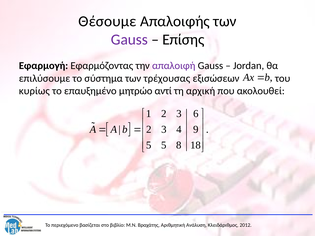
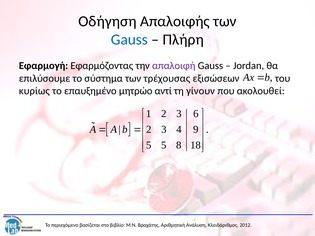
Θέσουμε: Θέσουμε -> Οδήγηση (107, 21)
Gauss colour: purple -> blue (129, 40)
Επίσης: Επίσης -> Πλήρη (183, 40)
αρχική: αρχική -> γίνουν (201, 91)
